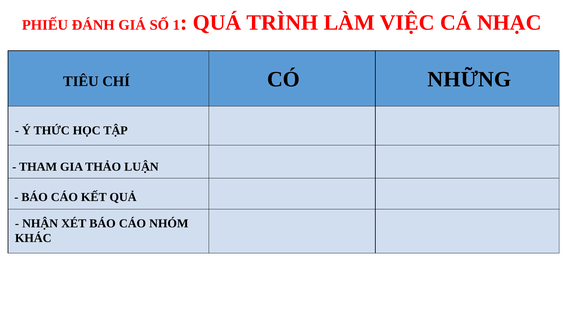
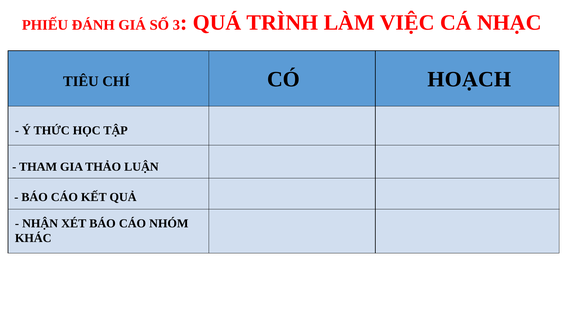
1: 1 -> 3 (176, 25)
NHỮNG: NHỮNG -> HOẠCH (469, 79)
